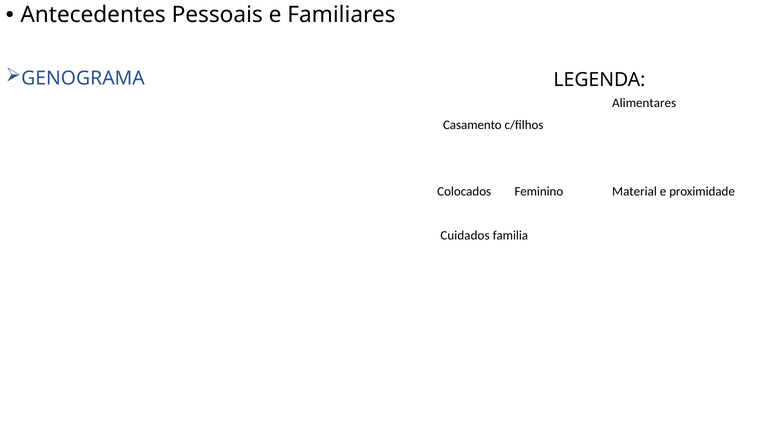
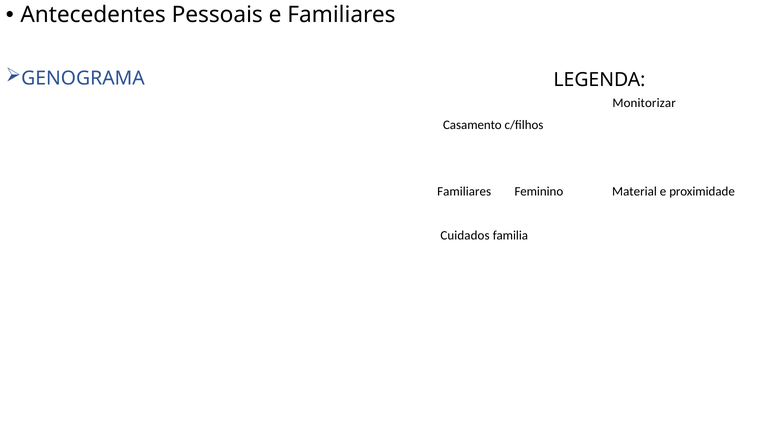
Alimentares: Alimentares -> Monitorizar (644, 103)
Colocados: Colocados -> Familiares (464, 191)
